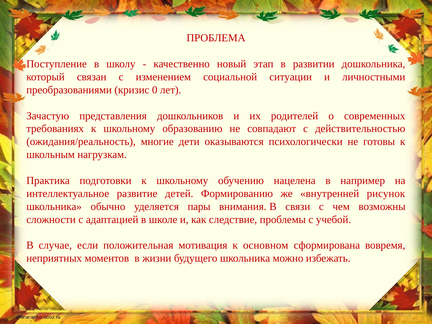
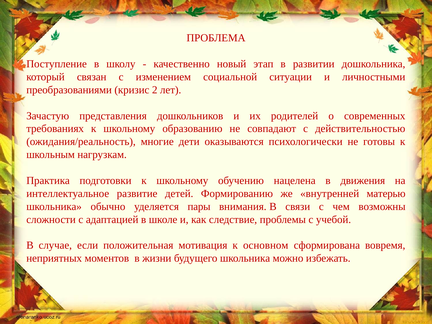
0: 0 -> 2 (155, 90)
например: например -> движения (363, 181)
рисунок: рисунок -> матерью (386, 194)
